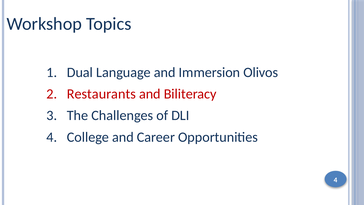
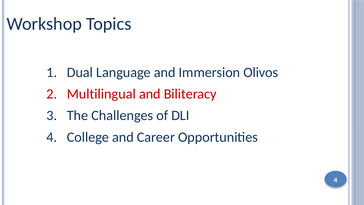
Restaurants: Restaurants -> Multilingual (101, 94)
